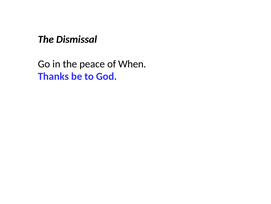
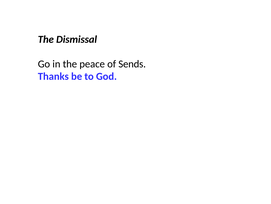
When: When -> Sends (132, 64)
